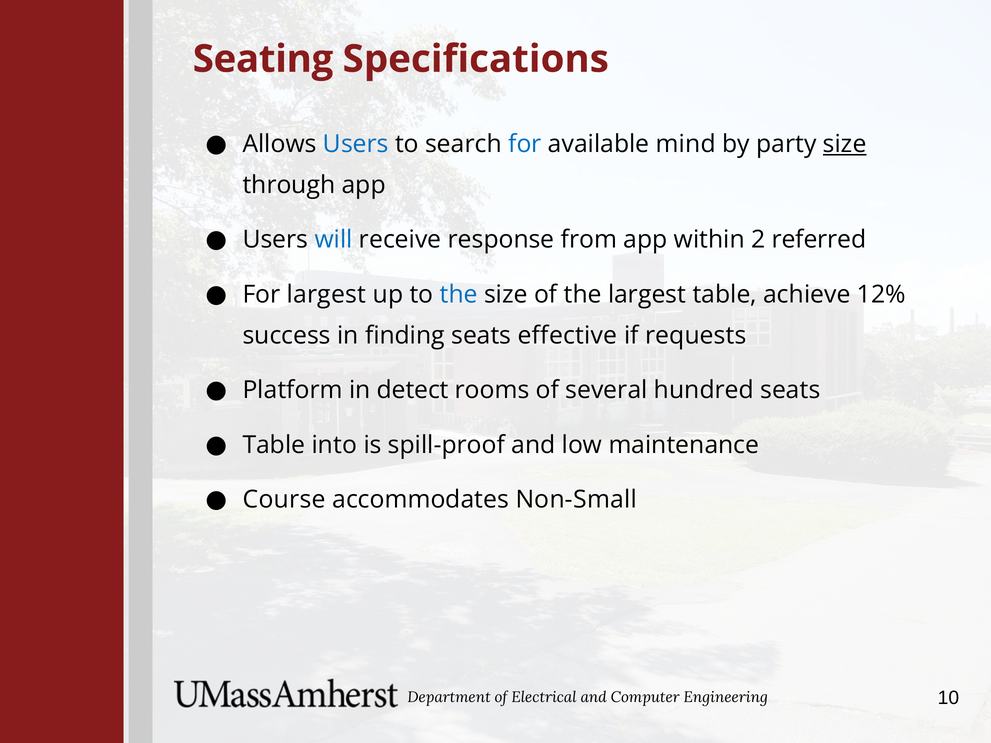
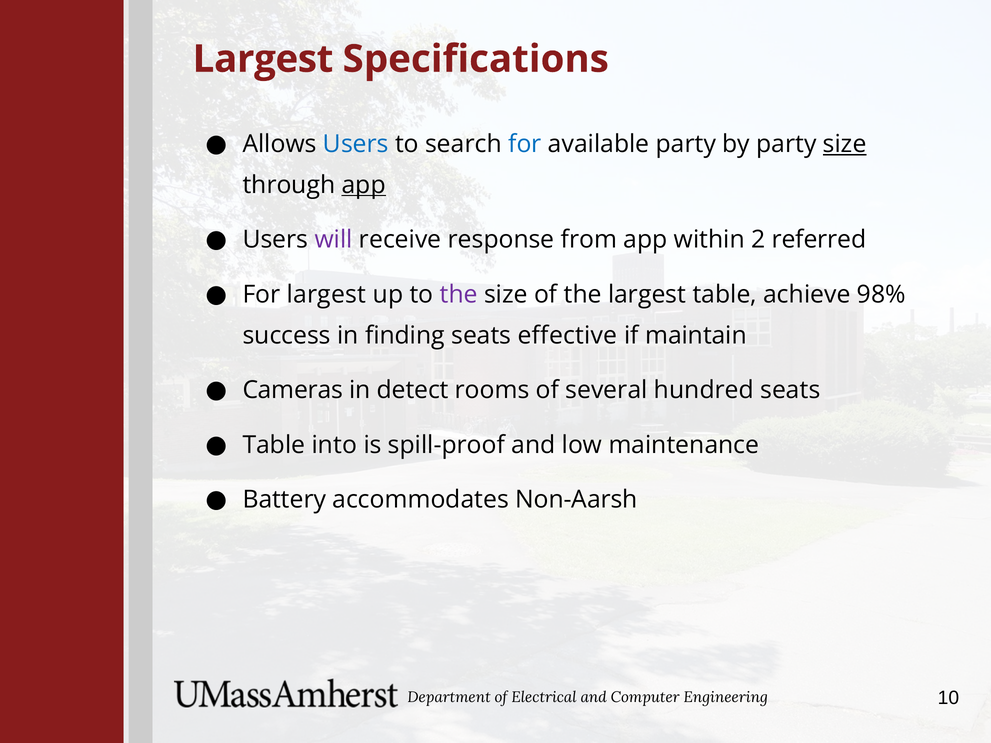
Seating: Seating -> Largest (263, 59)
available mind: mind -> party (686, 144)
app underline: none -> present (364, 185)
will colour: blue -> purple (334, 240)
the colour: blue -> purple (459, 294)
12%: 12% -> 98% (881, 294)
requests: requests -> maintain (696, 335)
Platform: Platform -> Cameras (293, 390)
Course: Course -> Battery (284, 500)
Non-Small: Non-Small -> Non-Aarsh (576, 500)
